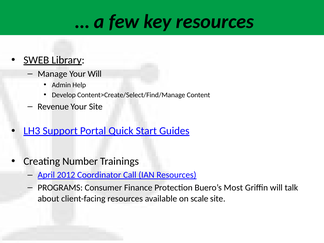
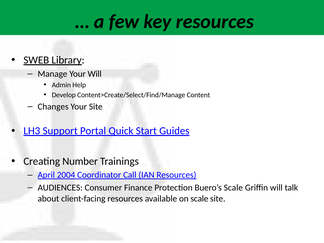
Revenue: Revenue -> Changes (53, 107)
2012: 2012 -> 2004 (66, 175)
PROGRAMS: PROGRAMS -> AUDIENCES (60, 188)
Buero’s Most: Most -> Scale (233, 188)
